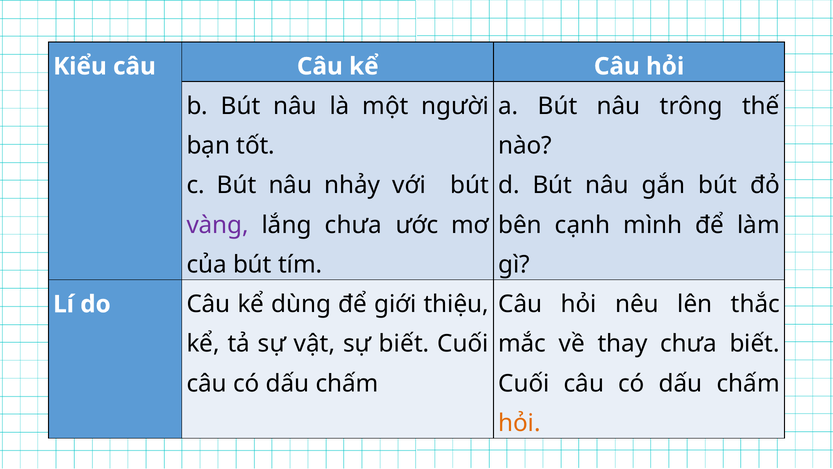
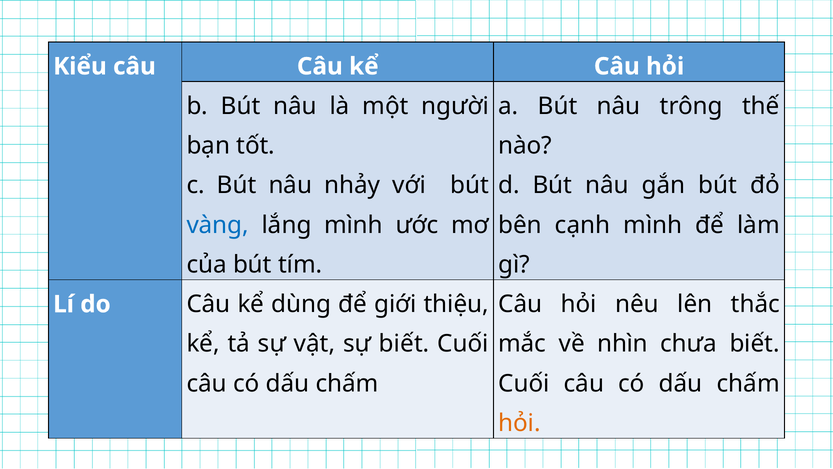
vàng colour: purple -> blue (218, 225)
lắng chưa: chưa -> mình (354, 225)
thay: thay -> nhìn (623, 344)
